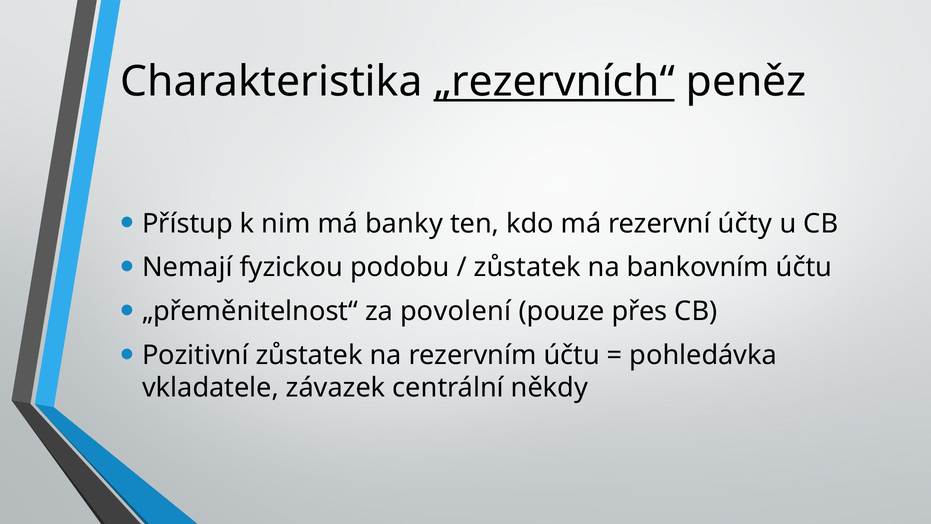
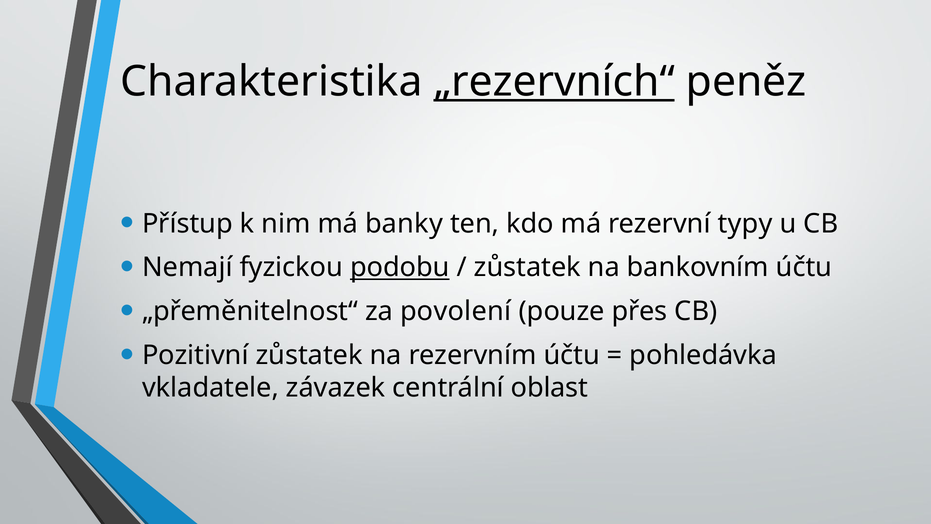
účty: účty -> typy (745, 223)
podobu underline: none -> present (400, 267)
někdy: někdy -> oblast (550, 388)
